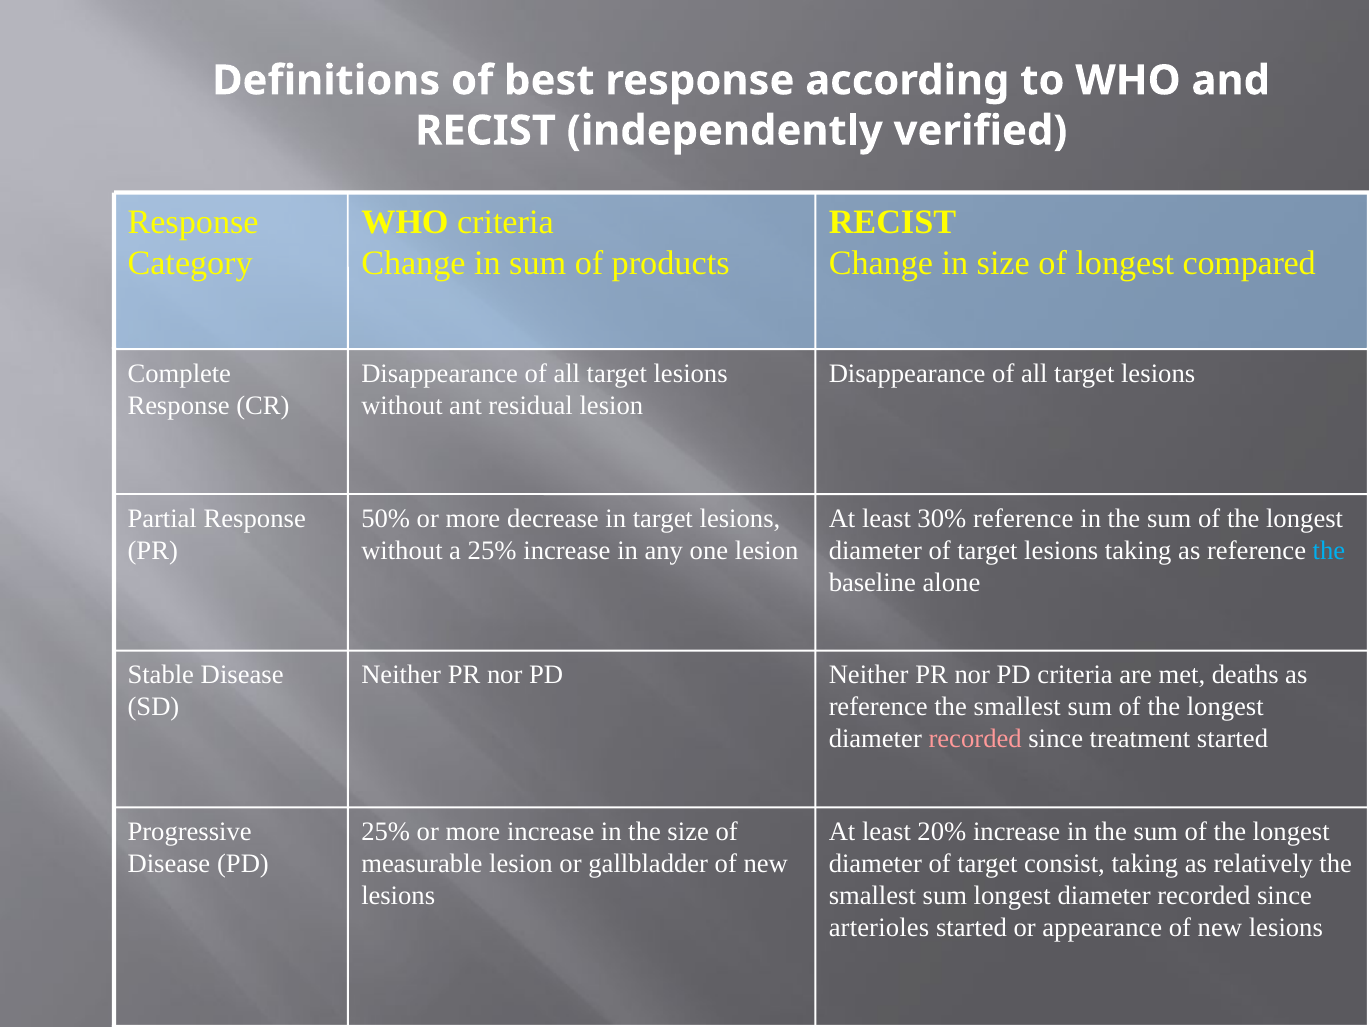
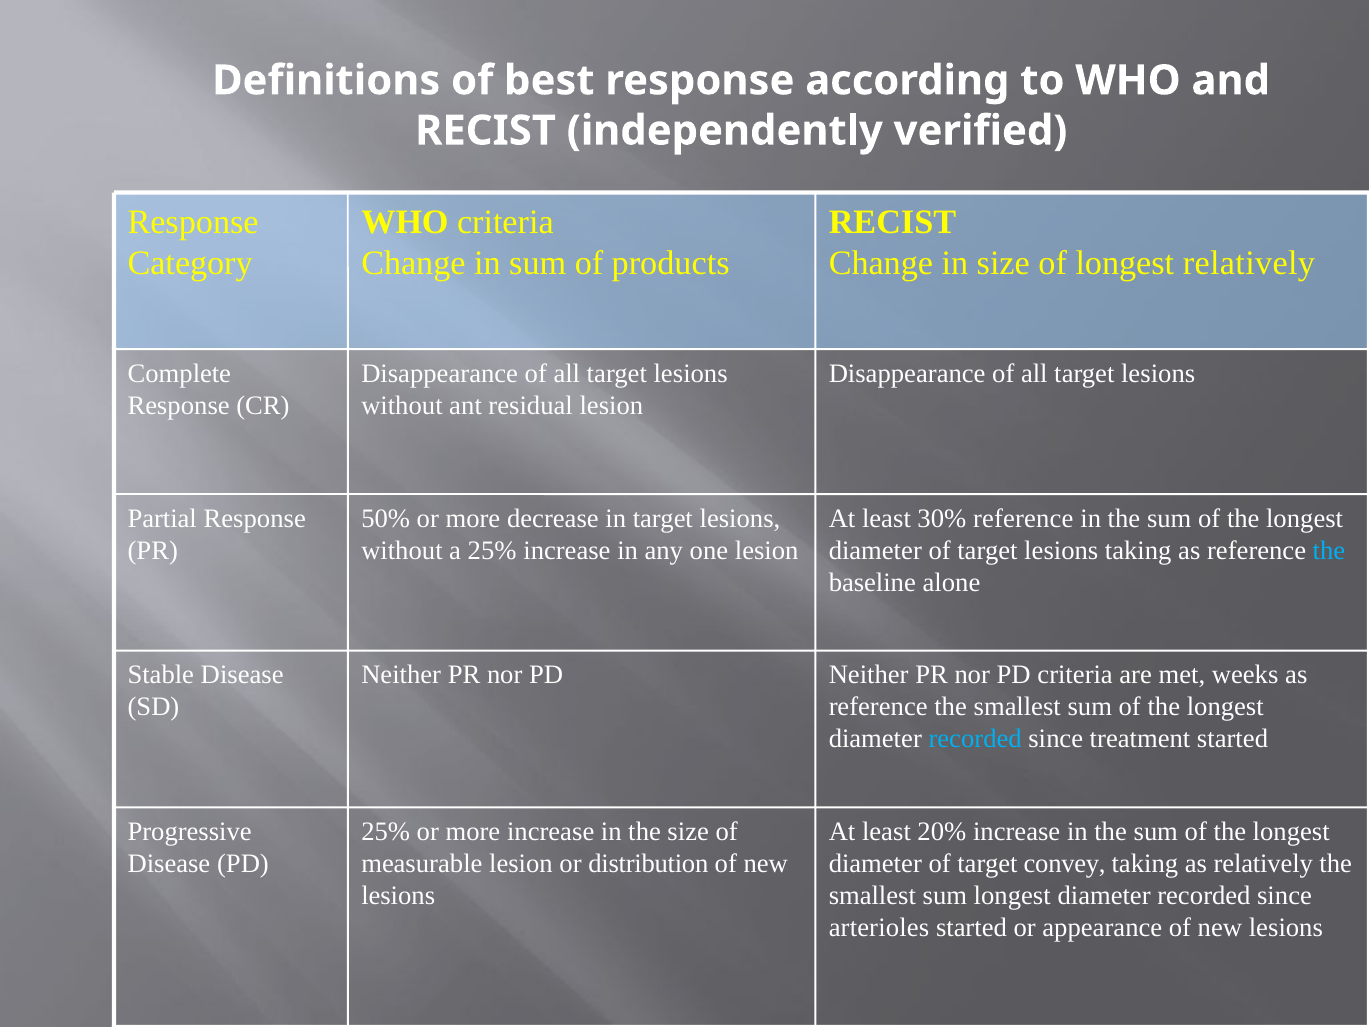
longest compared: compared -> relatively (1249, 263)
deaths: deaths -> weeks (1245, 675)
recorded colour: pink -> light blue (975, 739)
gallbladder: gallbladder -> distribution (648, 864)
consist: consist -> convey (1065, 864)
